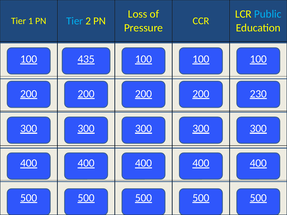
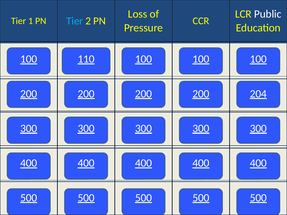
Public colour: light blue -> white (268, 14)
435: 435 -> 110 (86, 59)
230: 230 -> 204 (258, 94)
